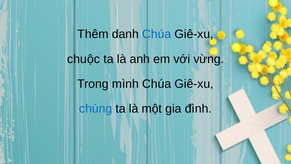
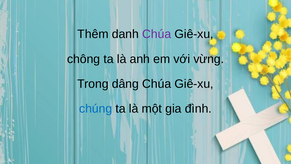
Chúa colour: blue -> purple (157, 34)
chuộc: chuộc -> chông (84, 59)
mình: mình -> dâng (125, 84)
